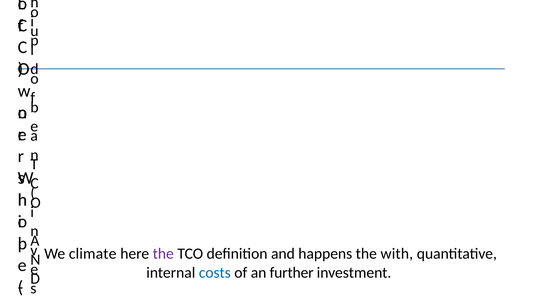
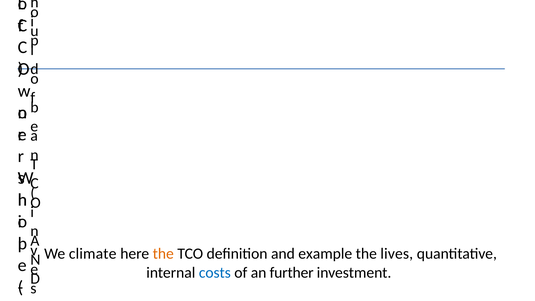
the colour: purple -> orange (163, 254)
happens: happens -> example (325, 254)
with: with -> lives (397, 254)
